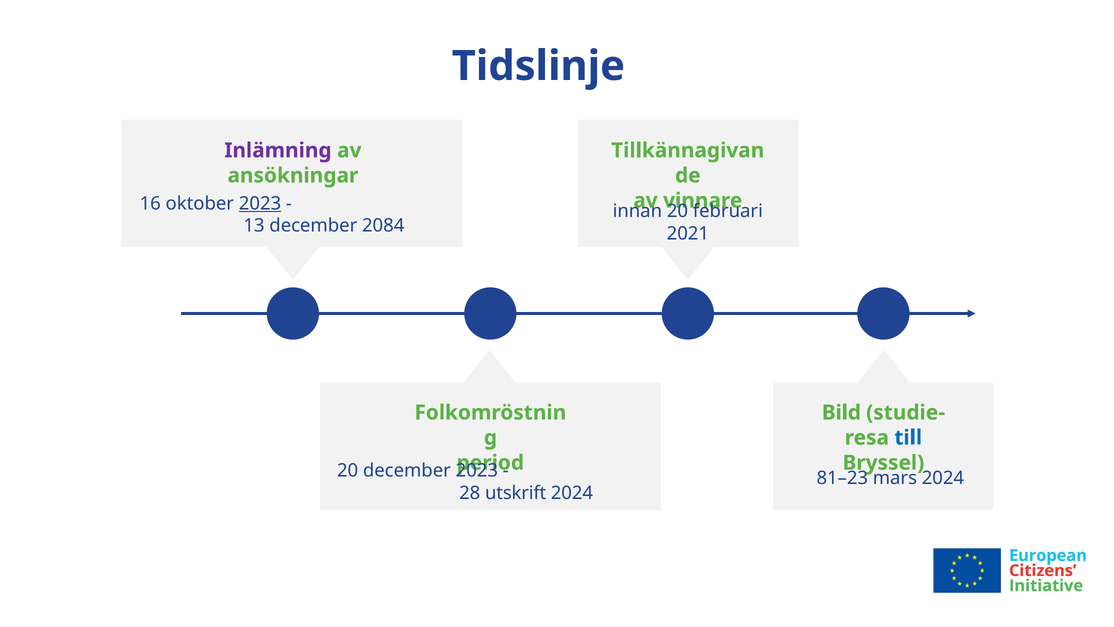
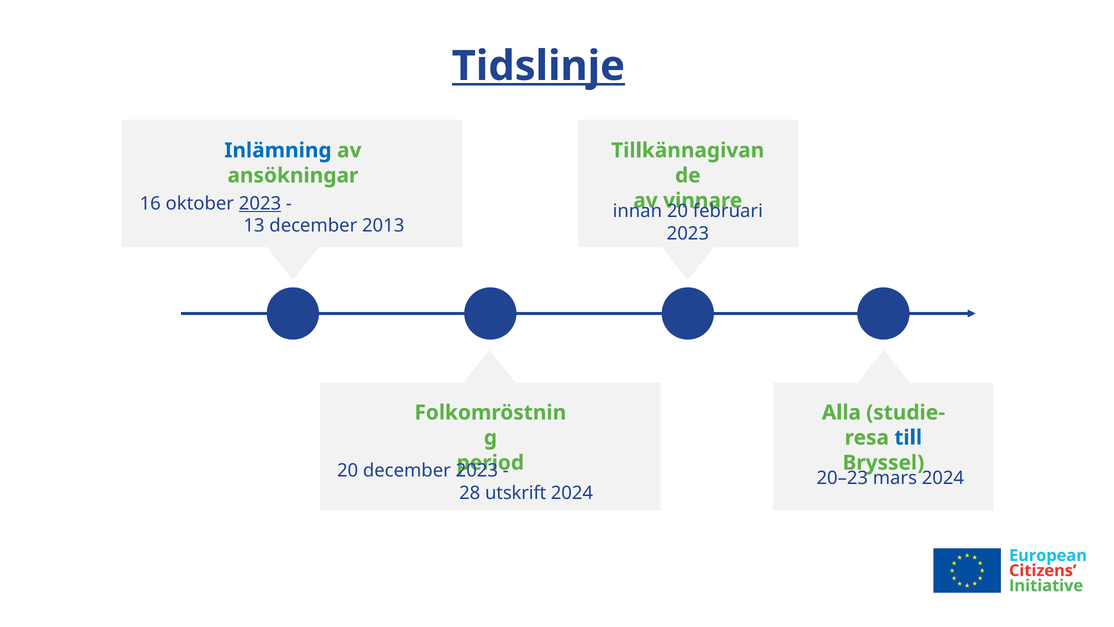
Tidslinje underline: none -> present (538, 66)
Inlämning colour: purple -> blue (278, 150)
2084: 2084 -> 2013 (383, 226)
2021: 2021 -> 2023 (688, 233)
Bild: Bild -> Alla (841, 412)
81–23: 81–23 -> 20–23 (842, 478)
